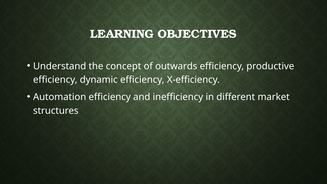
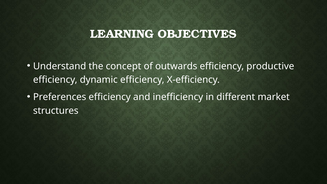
Automation: Automation -> Preferences (60, 97)
